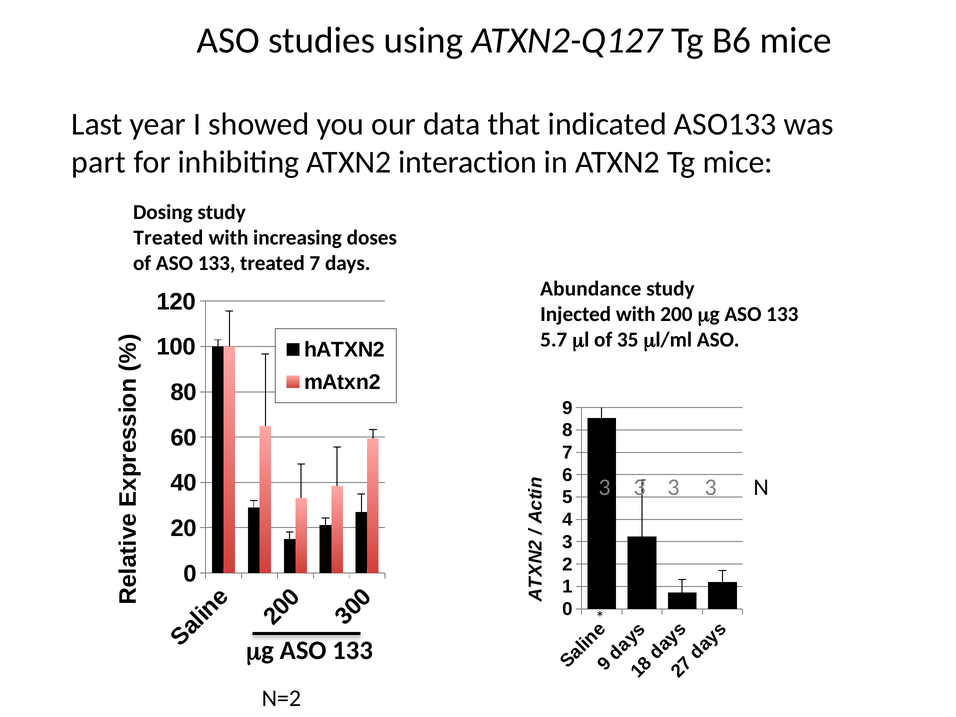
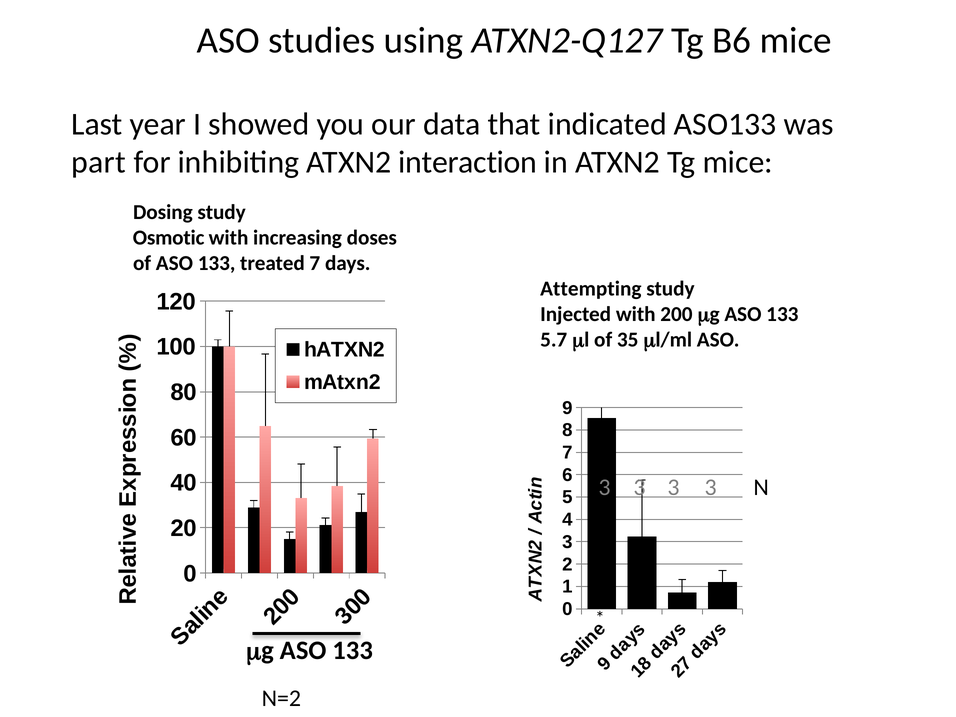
Treated: Treated -> Osmotic (169, 238)
Abundance: Abundance -> Attempting (591, 289)
